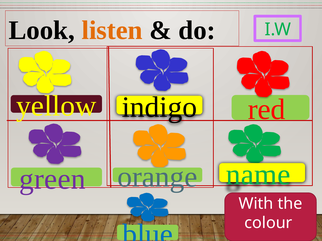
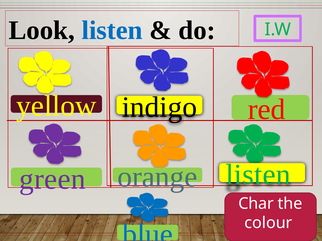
listen colour: orange -> blue (112, 30)
name: name -> listen (258, 175)
With: With -> Char (256, 204)
